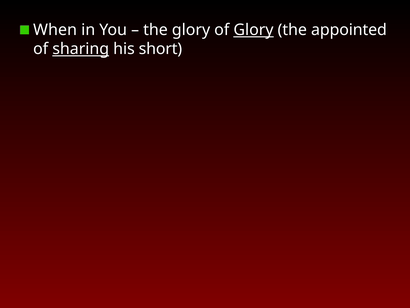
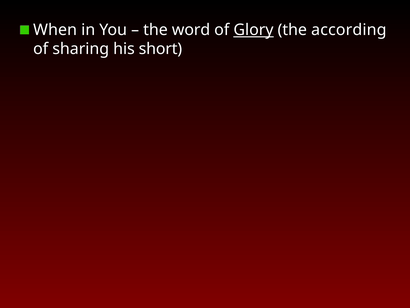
the glory: glory -> word (191, 30)
appointed: appointed -> according (349, 30)
sharing underline: present -> none (81, 49)
